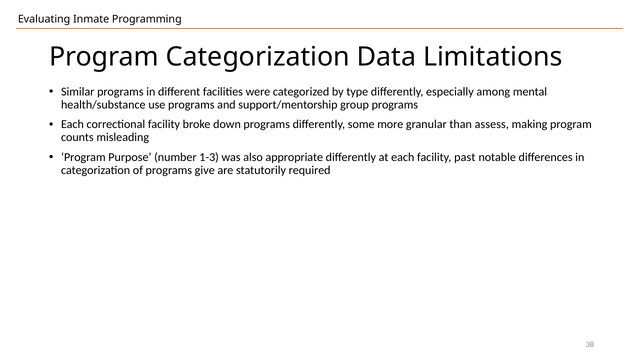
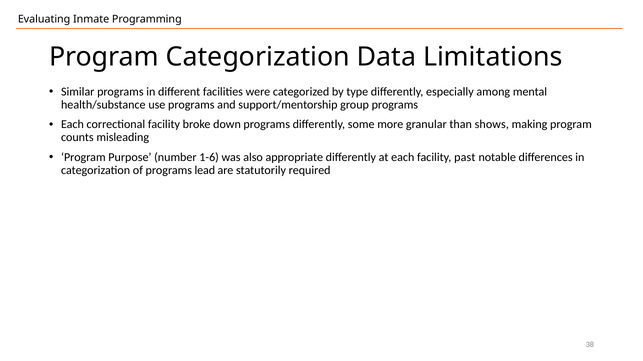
assess: assess -> shows (492, 125)
1-3: 1-3 -> 1-6 (209, 157)
give: give -> lead (205, 171)
